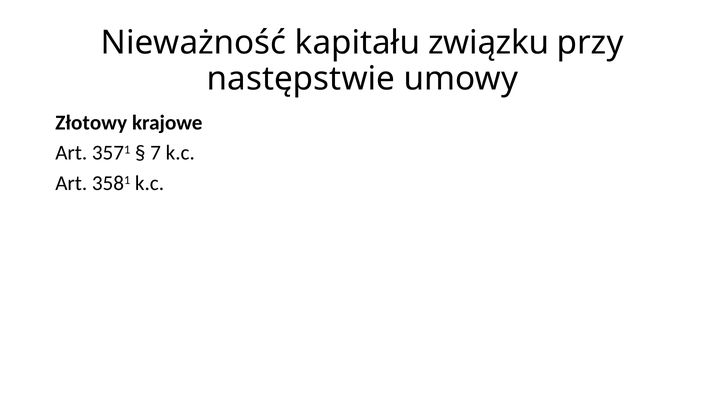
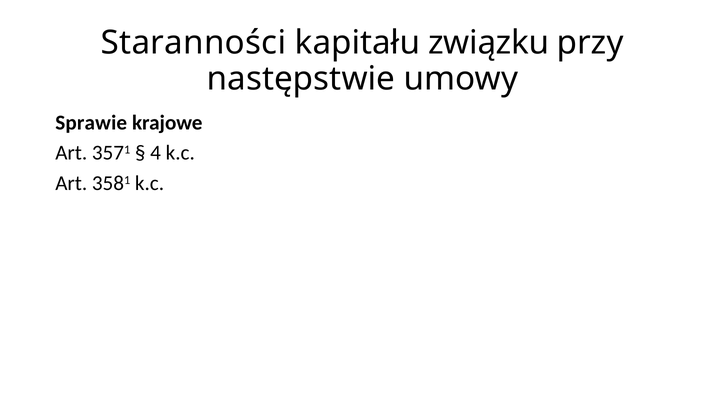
Nieważność: Nieważność -> Staranności (193, 43)
Złotowy: Złotowy -> Sprawie (91, 123)
7: 7 -> 4 (156, 153)
